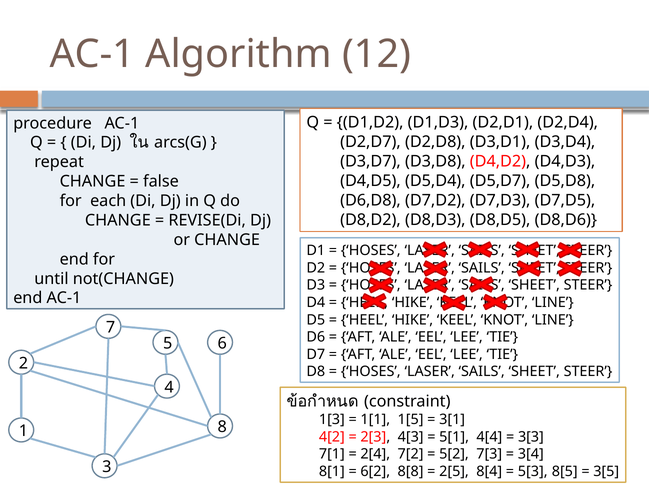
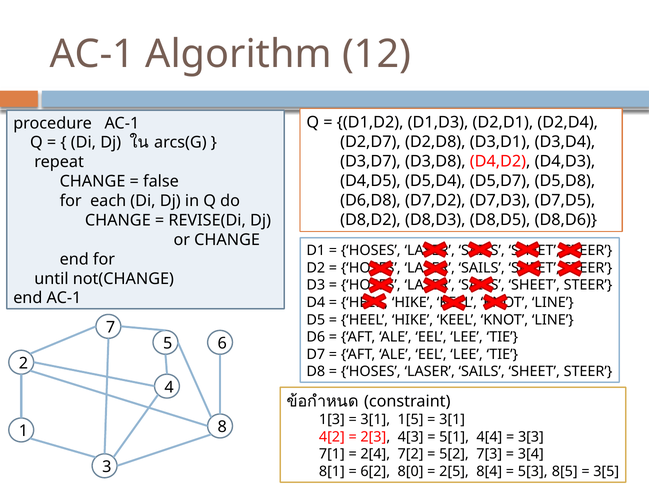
1[1: 1[1 -> 3[1 (375, 420)
8[8: 8[8 -> 8[0 (411, 472)
